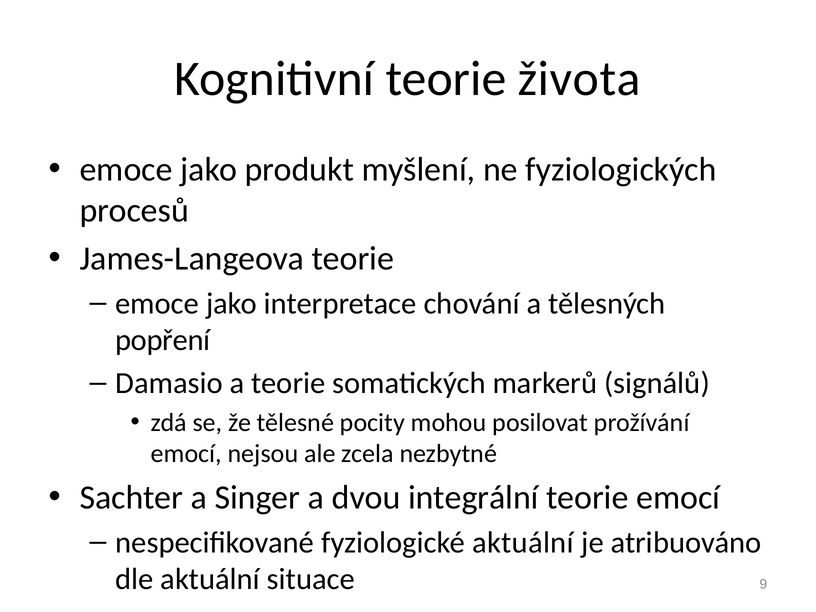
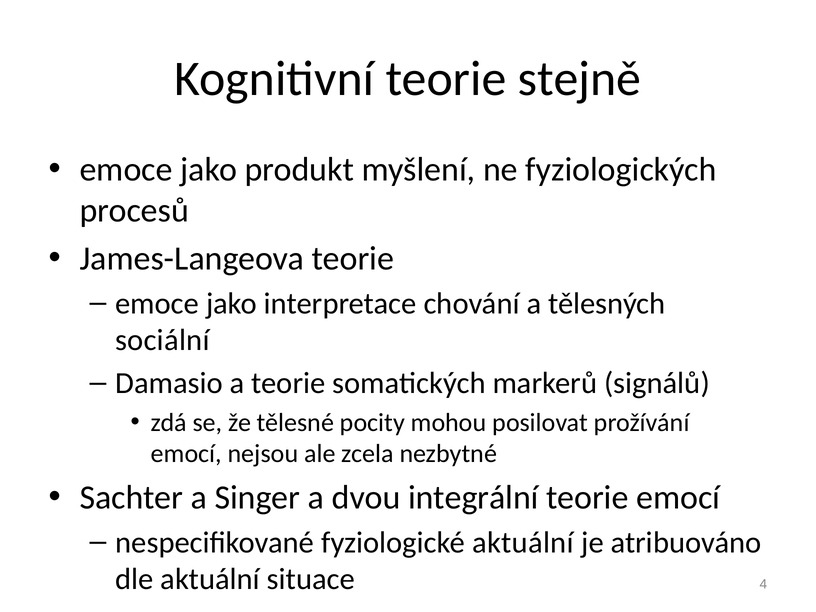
života: života -> stejně (579, 79)
popření: popření -> sociální (162, 340)
9: 9 -> 4 (763, 584)
